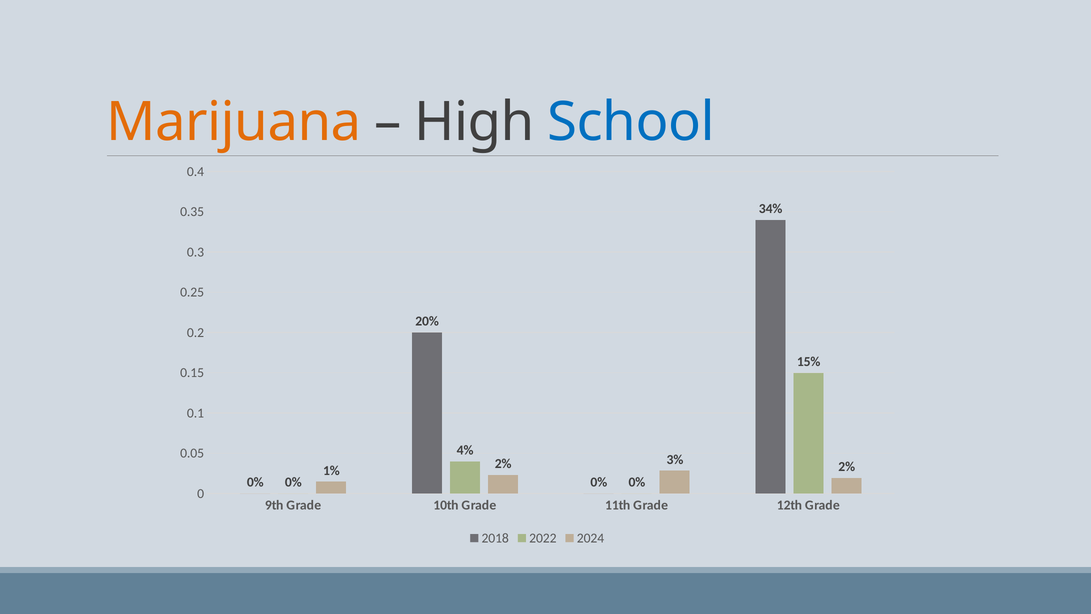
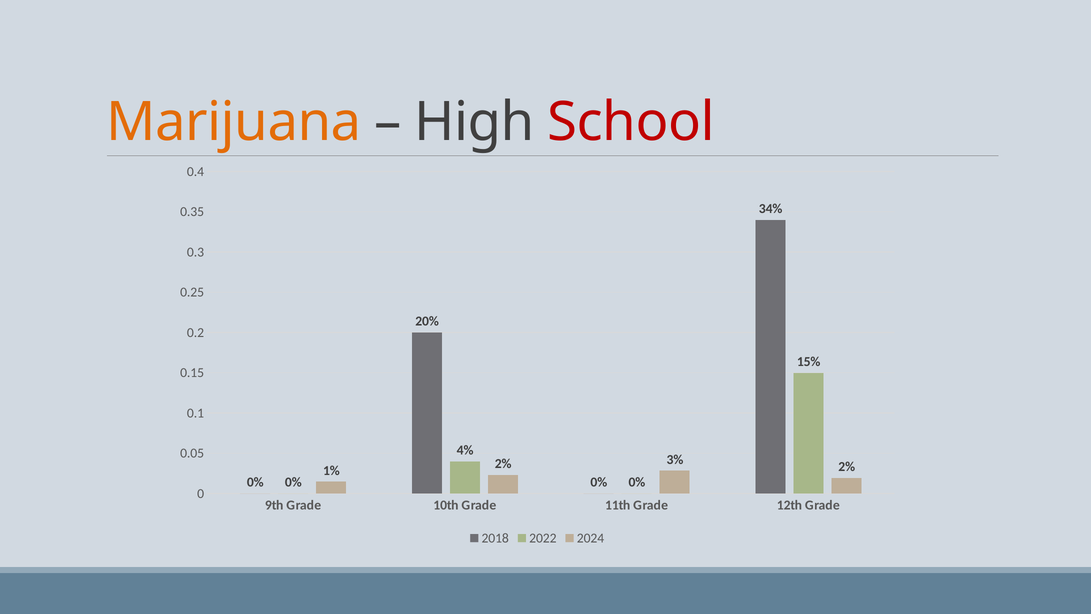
School colour: blue -> red (631, 122)
